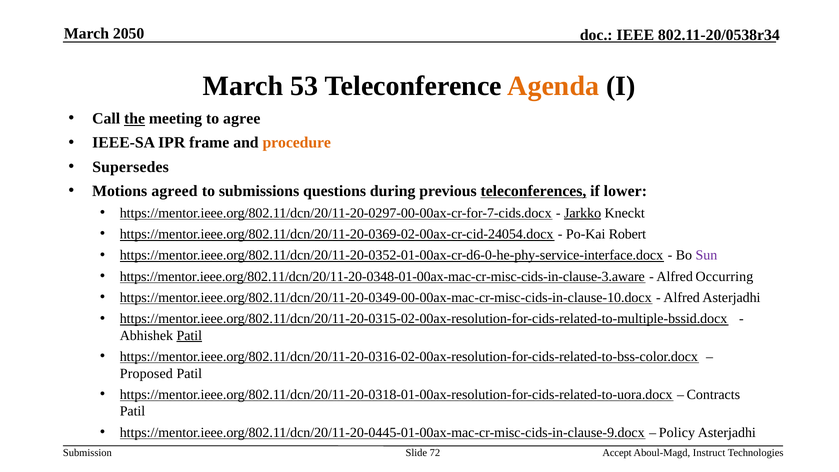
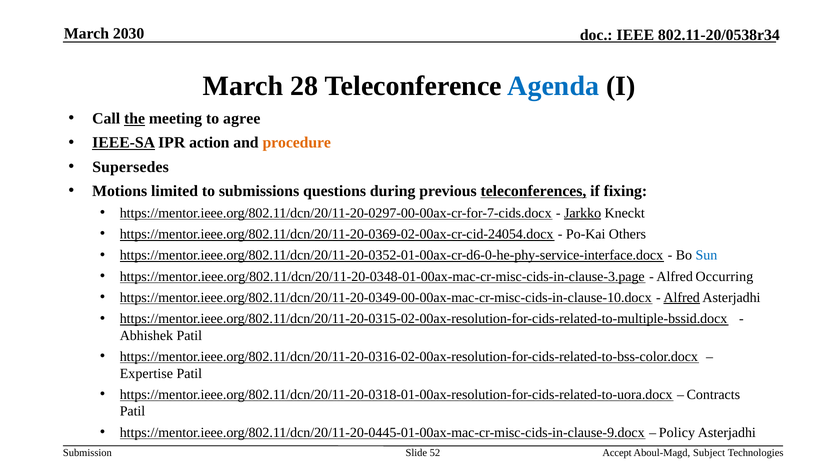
2050: 2050 -> 2030 (129, 33)
53: 53 -> 28 (304, 86)
Agenda colour: orange -> blue (553, 86)
IEEE-SA underline: none -> present (124, 143)
frame: frame -> action (209, 143)
agreed: agreed -> limited (175, 191)
lower: lower -> fixing (625, 191)
Robert: Robert -> Others (627, 234)
Sun colour: purple -> blue (706, 255)
https://mentor.ieee.org/802.11/dcn/20/11-20-0348-01-00ax-mac-cr-misc-cids-in-clause-3.aware: https://mentor.ieee.org/802.11/dcn/20/11-20-0348-01-00ax-mac-cr-misc-cids-in-clause-3.aware -> https://mentor.ieee.org/802.11/dcn/20/11-20-0348-01-00ax-mac-cr-misc-cids-in-clause-3.page (382, 276)
Alfred underline: none -> present (682, 298)
Patil underline: present -> none (189, 335)
Proposed: Proposed -> Expertise (146, 373)
72: 72 -> 52 (435, 453)
Instruct: Instruct -> Subject (709, 453)
